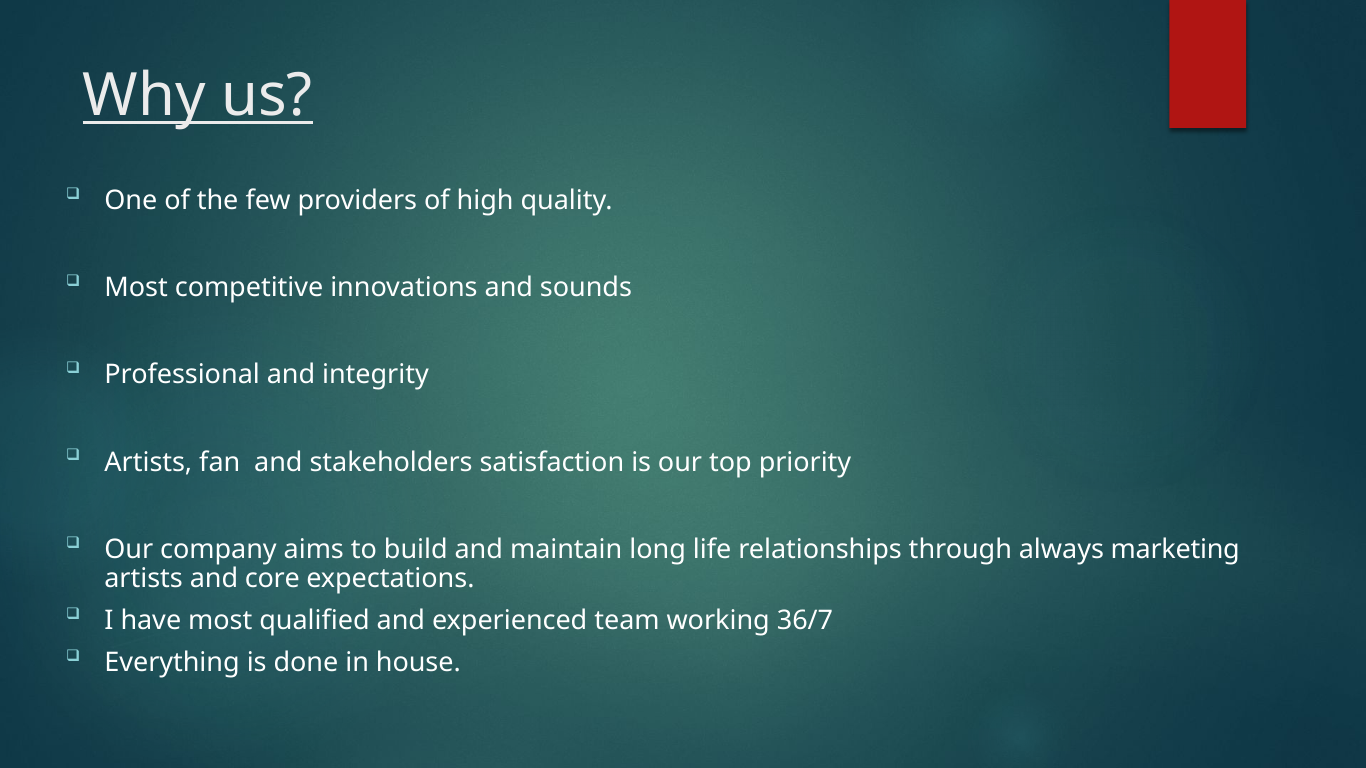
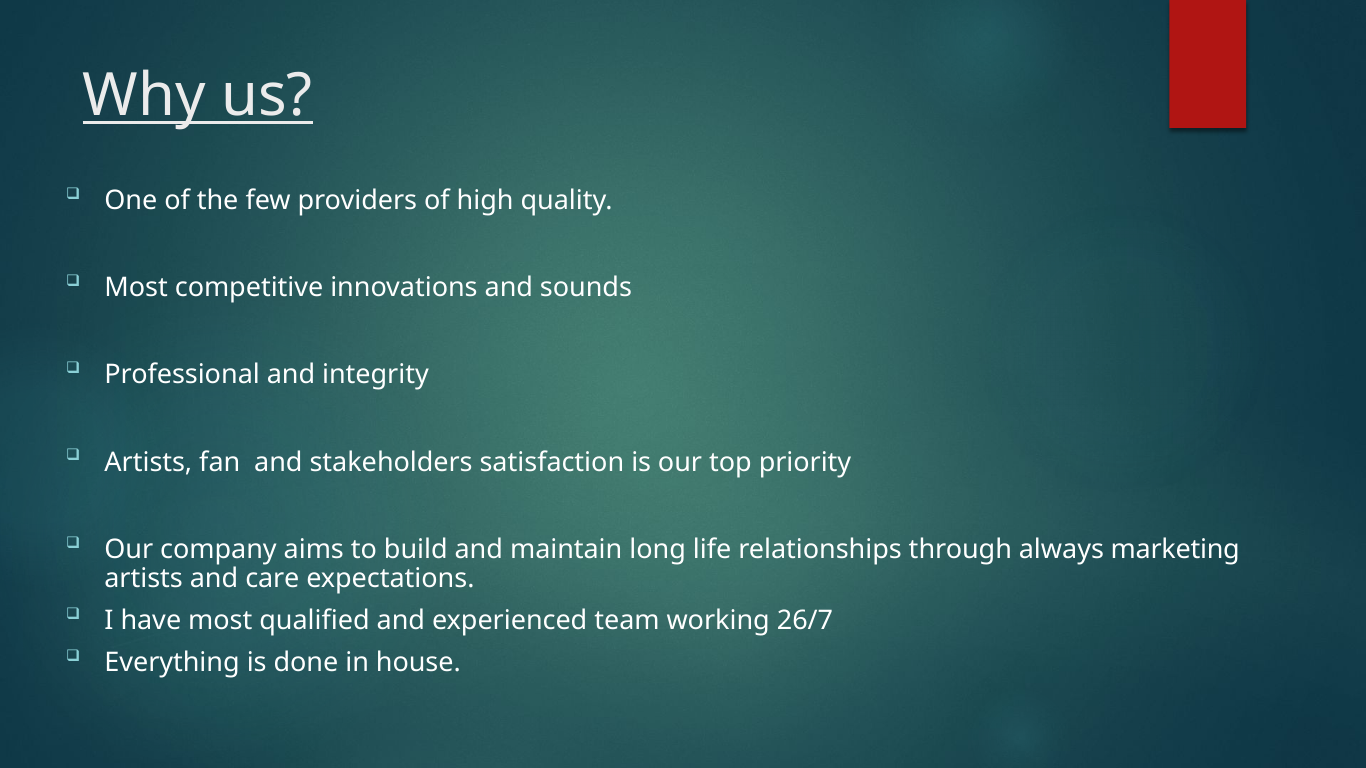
core: core -> care (272, 579)
36/7: 36/7 -> 26/7 (805, 621)
